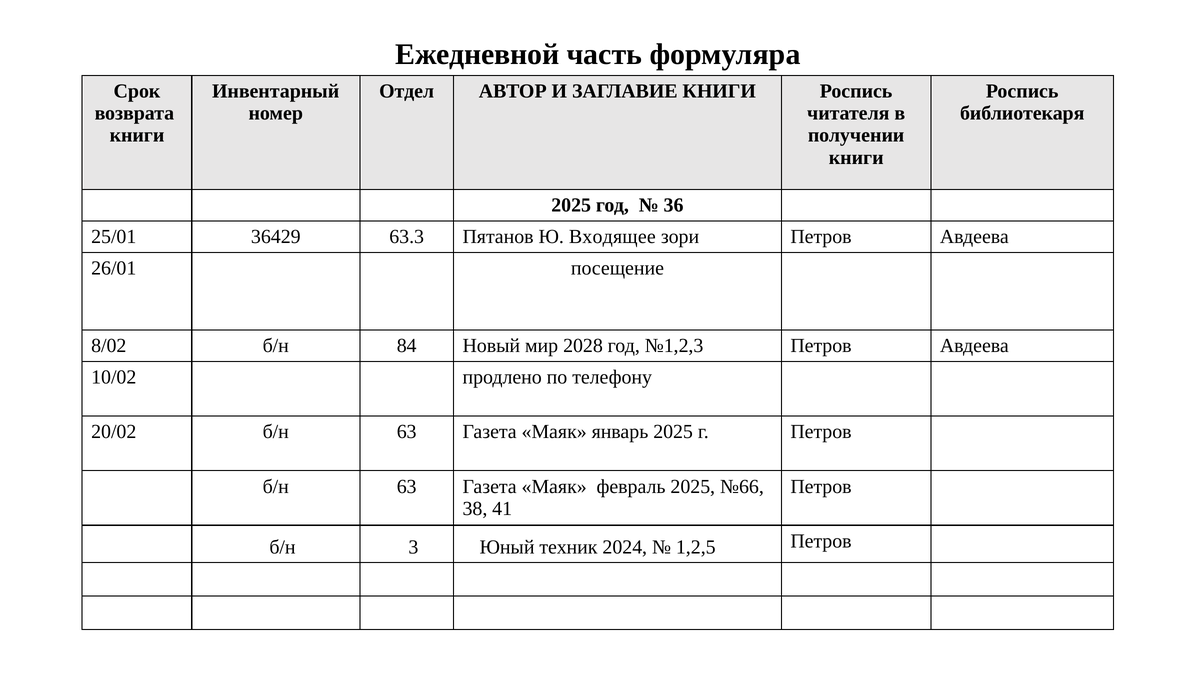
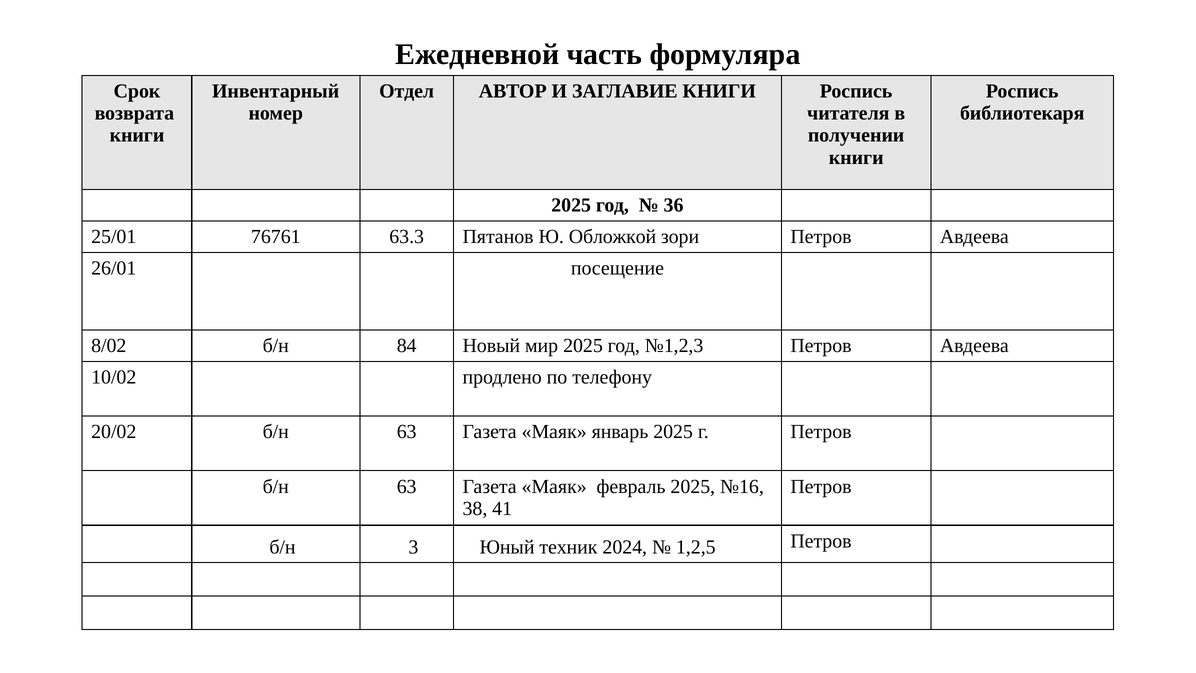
36429: 36429 -> 76761 (276, 237)
Входящее: Входящее -> Обложкой (612, 237)
мир 2028: 2028 -> 2025 (583, 346)
№66: №66 -> №16 (742, 486)
